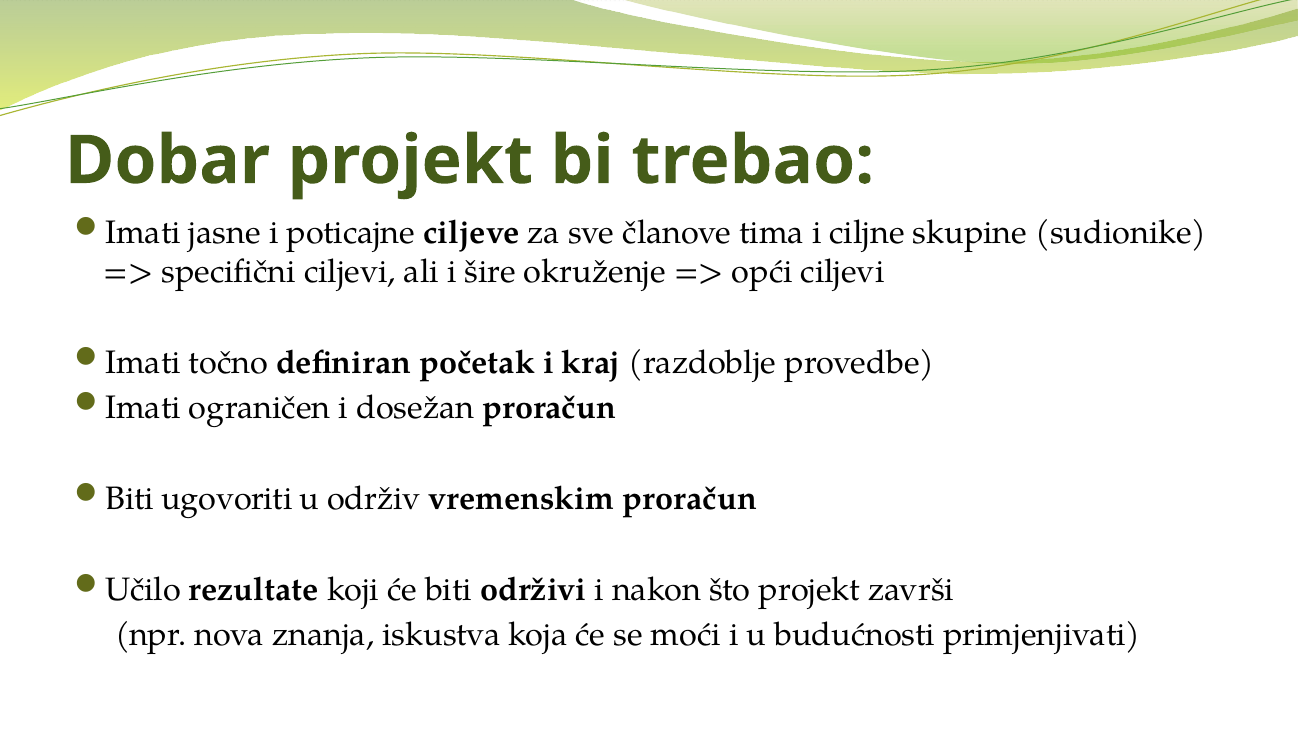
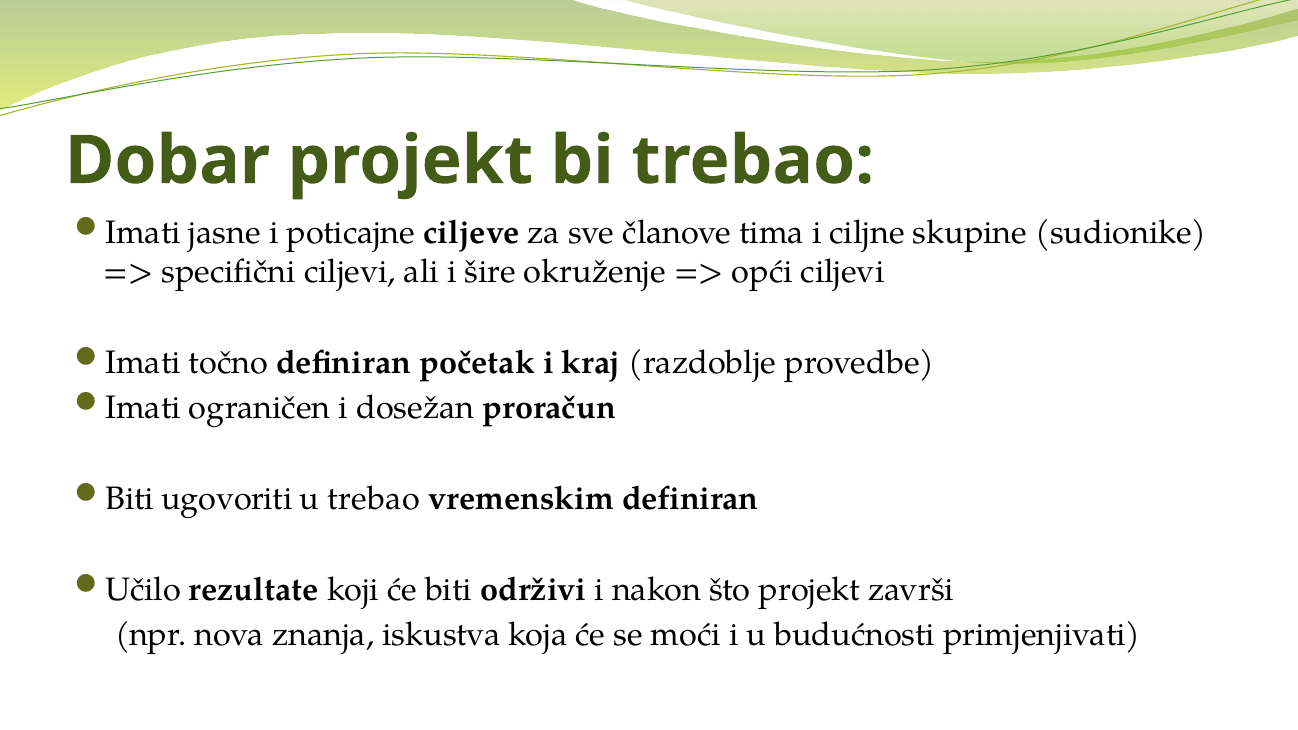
u održiv: održiv -> trebao (374, 499)
vremenskim proračun: proračun -> definiran (690, 499)
